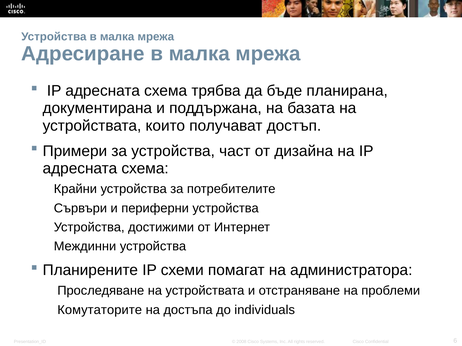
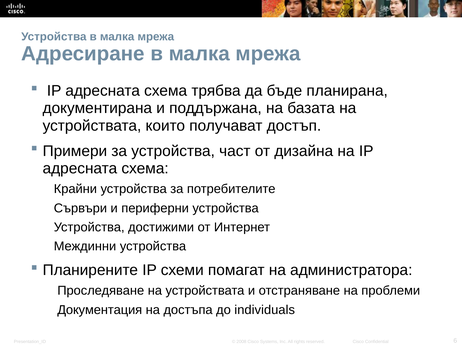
Комутаторите: Комутаторите -> Документация (100, 310)
